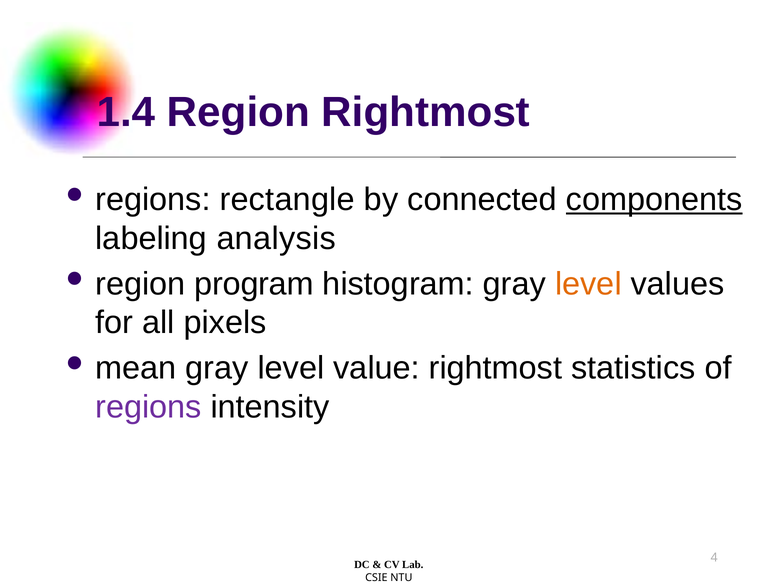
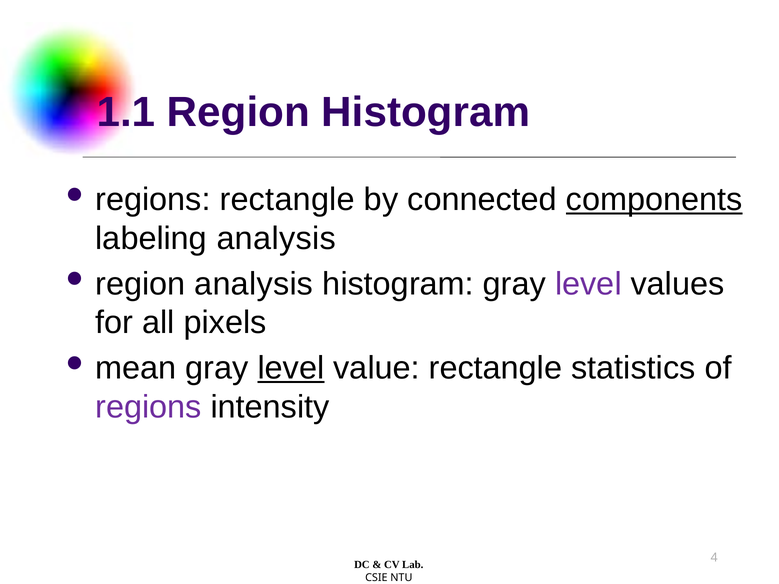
1.4: 1.4 -> 1.1 (126, 112)
Region Rightmost: Rightmost -> Histogram (426, 112)
region program: program -> analysis (254, 284)
level colour: orange -> purple (588, 284)
level underline: none -> present (291, 368)
value rightmost: rightmost -> rectangle (495, 368)
